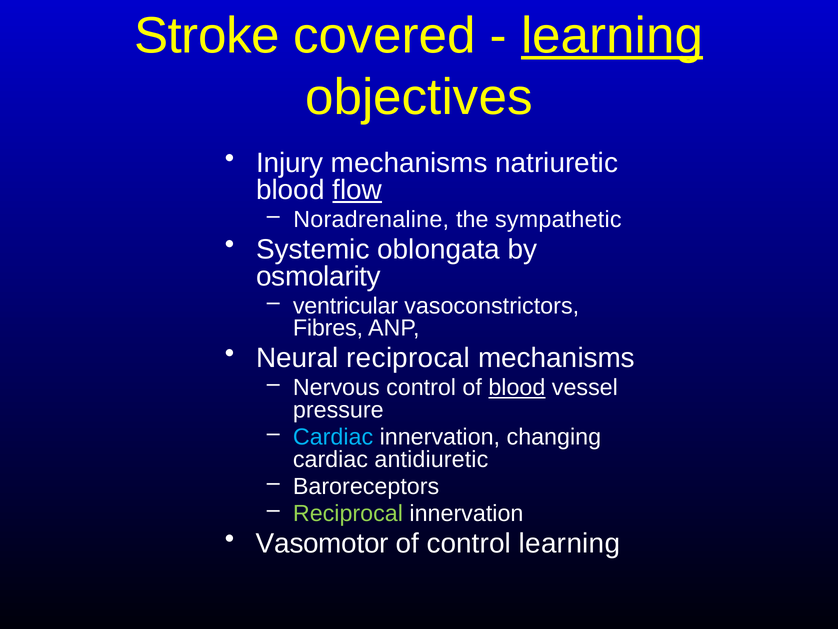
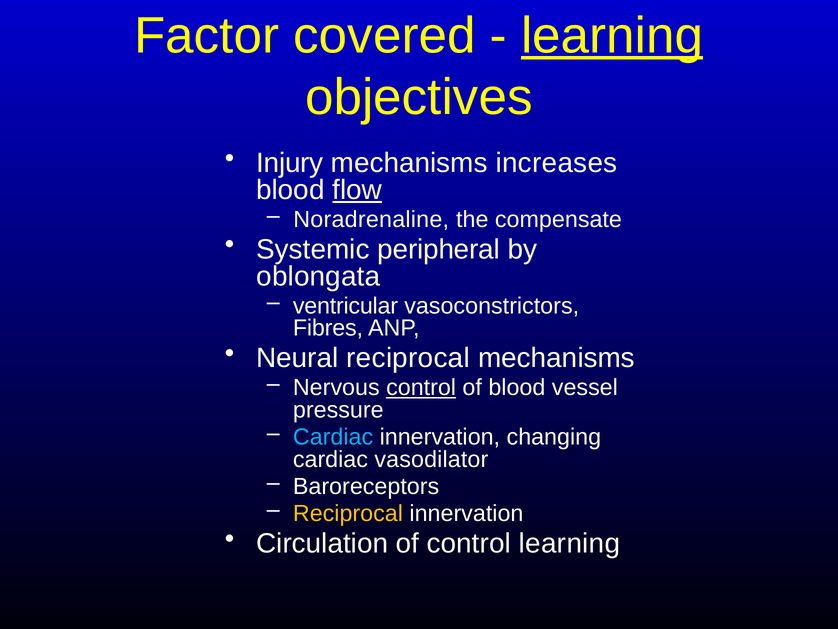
Stroke: Stroke -> Factor (207, 36)
natriuretic: natriuretic -> increases (556, 163)
sympathetic: sympathetic -> compensate (558, 219)
oblongata: oblongata -> peripheral (439, 249)
osmolarity: osmolarity -> oblongata (318, 276)
control underline: none -> present (421, 387)
blood underline: present -> none (517, 387)
antidiuretic: antidiuretic -> vasodilator (431, 459)
Reciprocal colour: light green -> yellow (348, 513)
Vasomotor: Vasomotor -> Circulation (322, 543)
